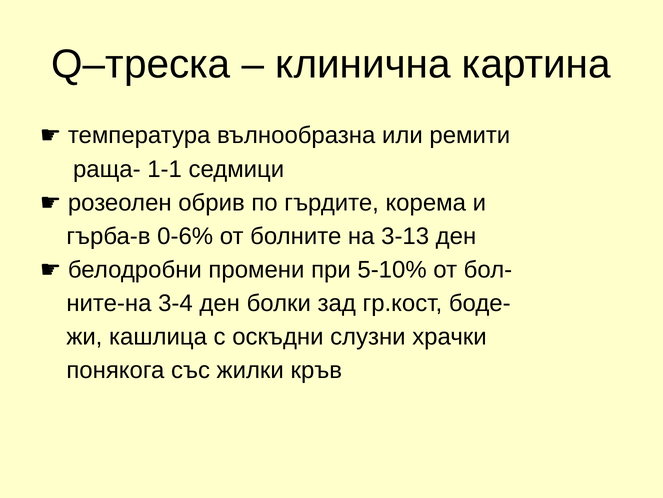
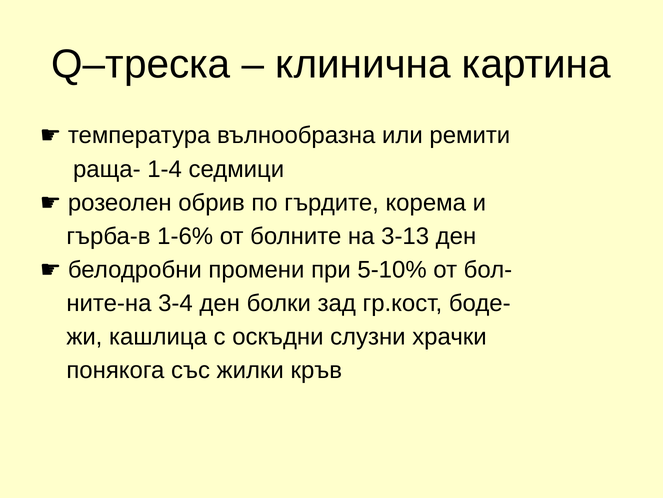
1-1: 1-1 -> 1-4 (165, 169)
0-6%: 0-6% -> 1-6% (185, 236)
